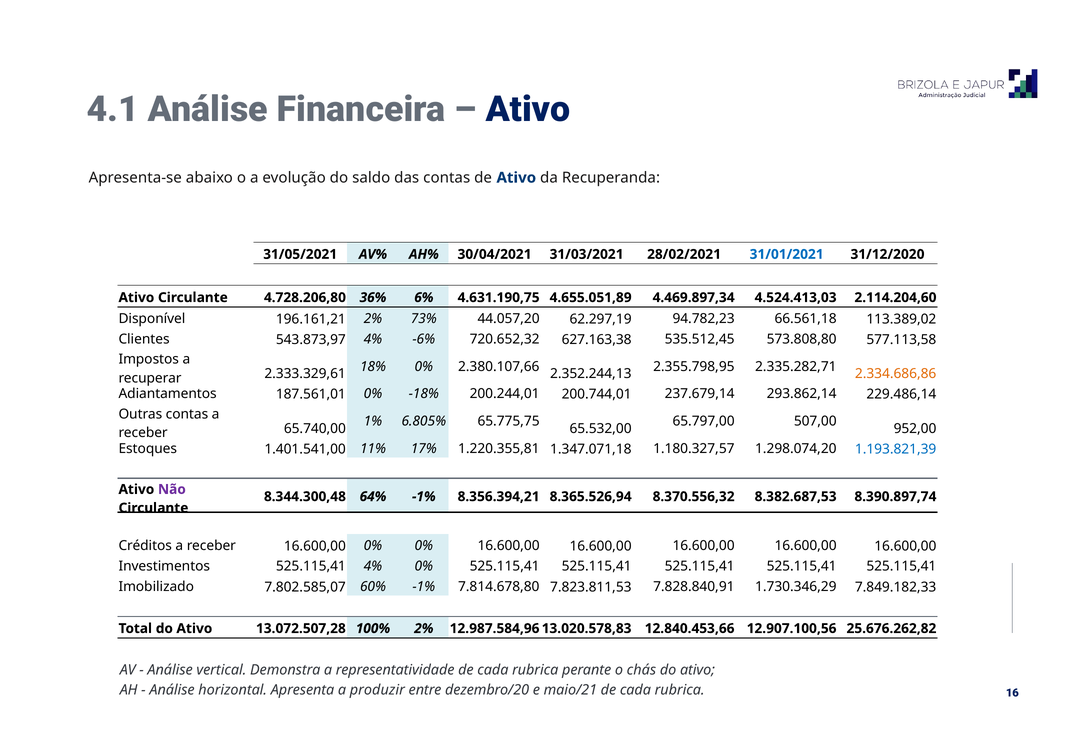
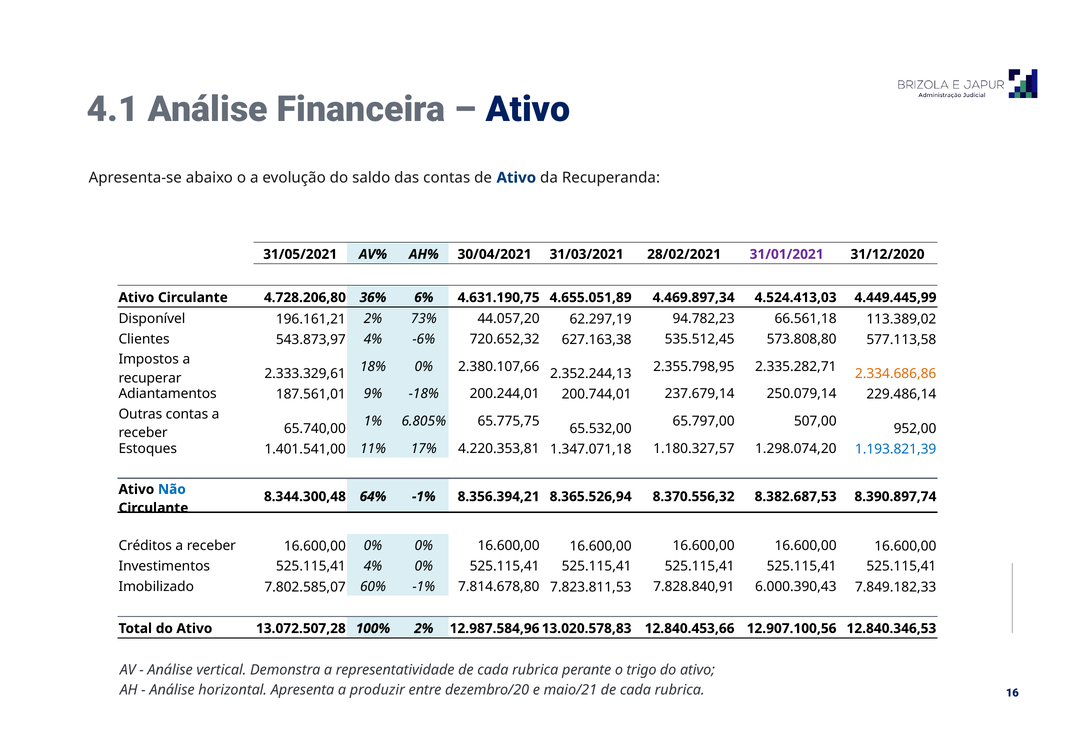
31/01/2021 colour: blue -> purple (787, 254)
2.114.204,60: 2.114.204,60 -> 4.449.445,99 (895, 298)
187.561,01 0%: 0% -> 9% (373, 394)
293.862,14: 293.862,14 -> 250.079,14 (802, 394)
1.220.355,81: 1.220.355,81 -> 4.220.353,81 (499, 449)
Não colour: purple -> blue (172, 489)
1.730.346,29: 1.730.346,29 -> 6.000.390,43 (796, 587)
25.676.262,82: 25.676.262,82 -> 12.840.346,53 (891, 629)
chás: chás -> trigo (642, 670)
